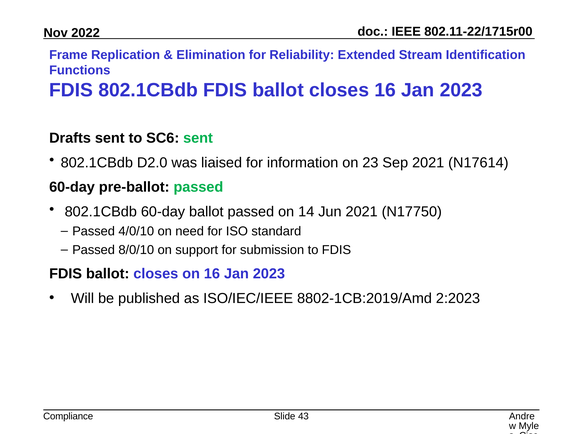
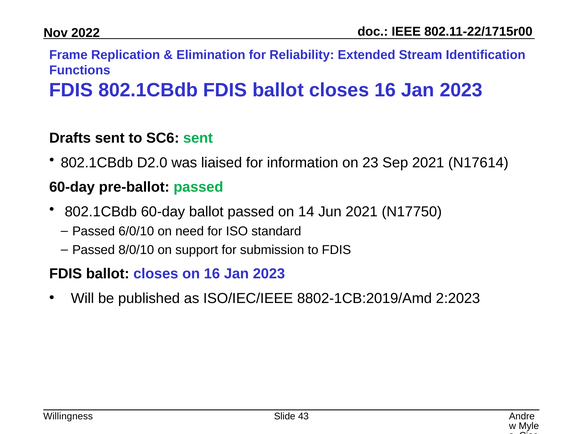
4/0/10: 4/0/10 -> 6/0/10 (136, 231)
Compliance: Compliance -> Willingness (68, 416)
